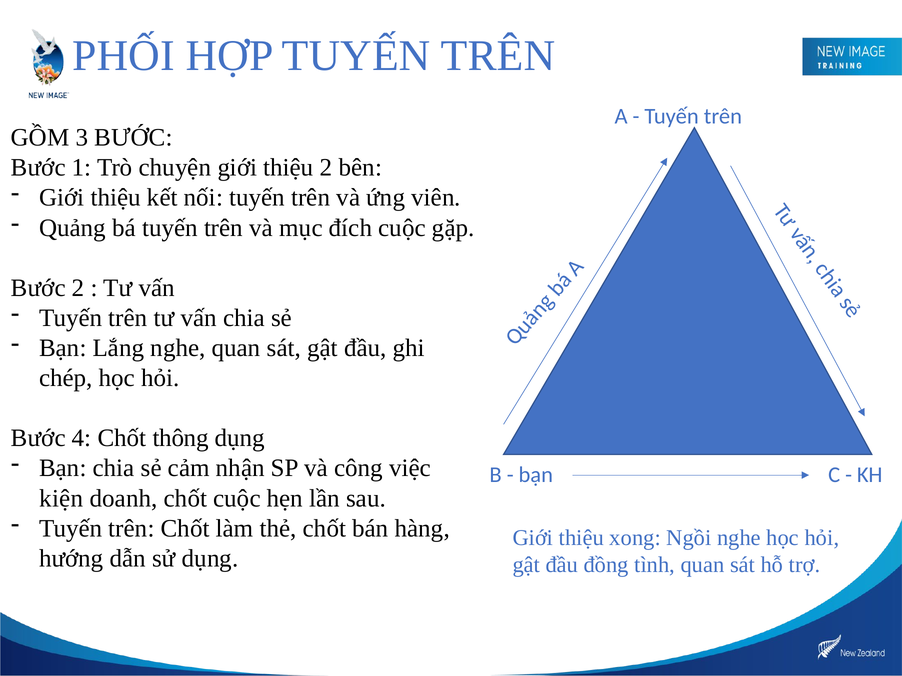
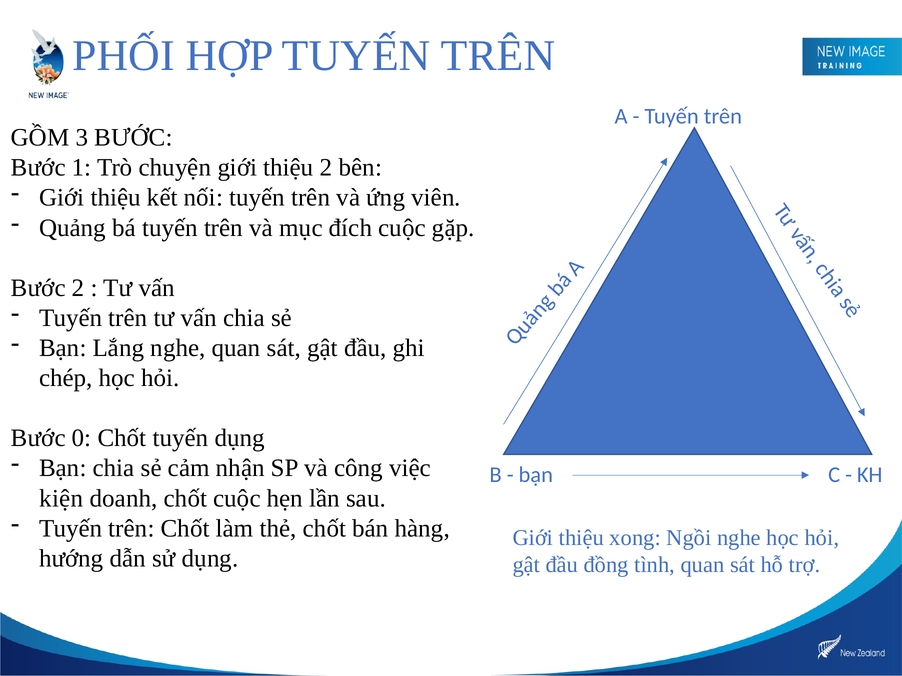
4: 4 -> 0 (82, 439)
Chốt thông: thông -> tuyến (181, 439)
